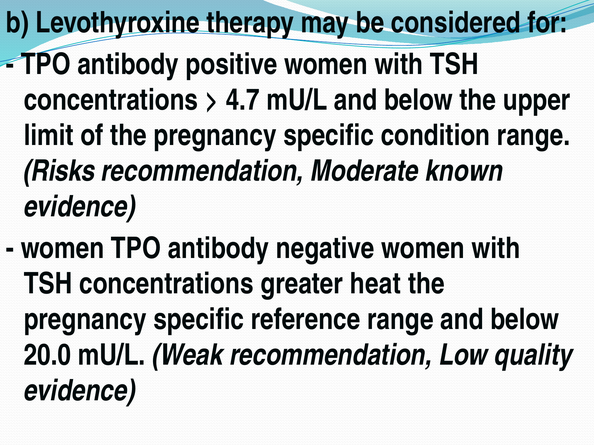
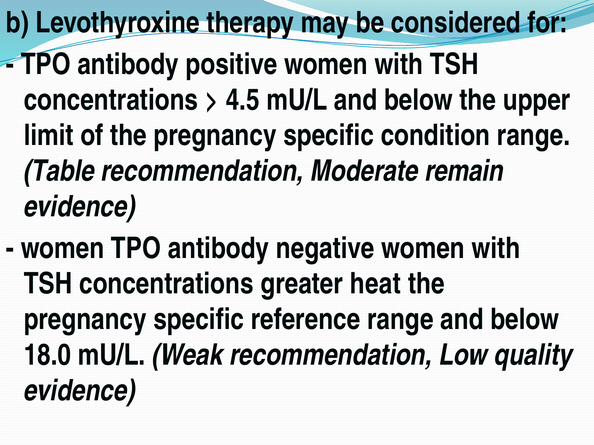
4.7: 4.7 -> 4.5 (243, 100)
Risks: Risks -> Table (59, 171)
known: known -> remain (464, 171)
20.0: 20.0 -> 18.0 (47, 355)
